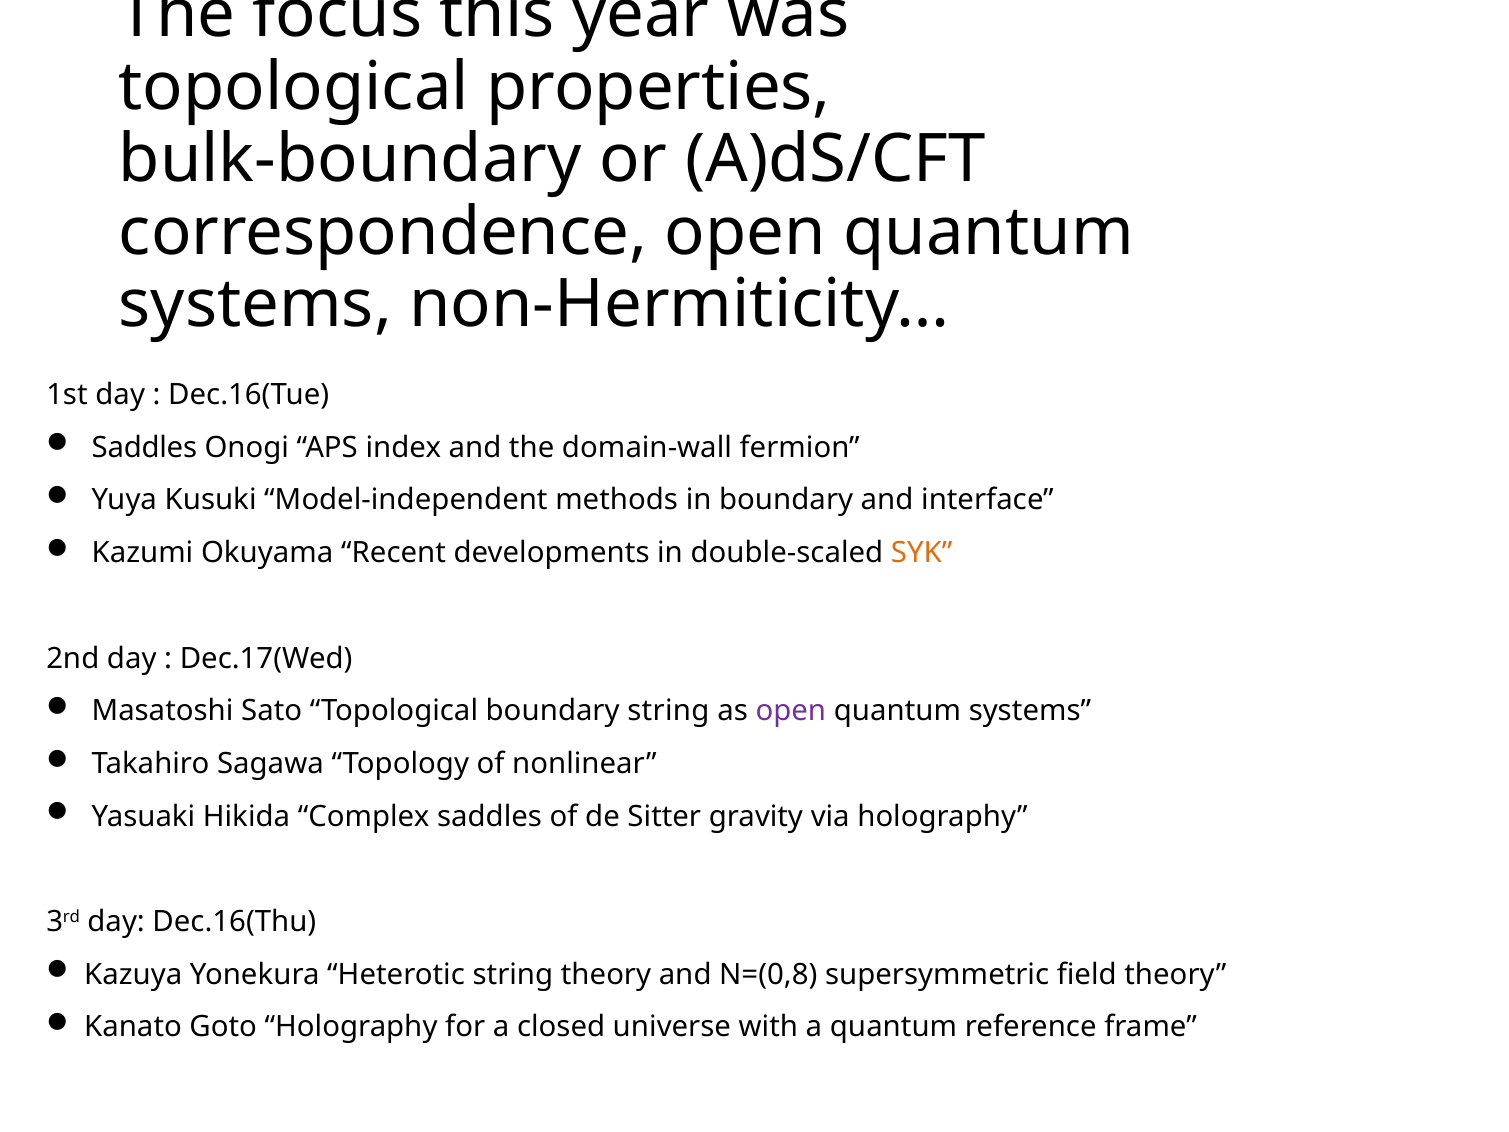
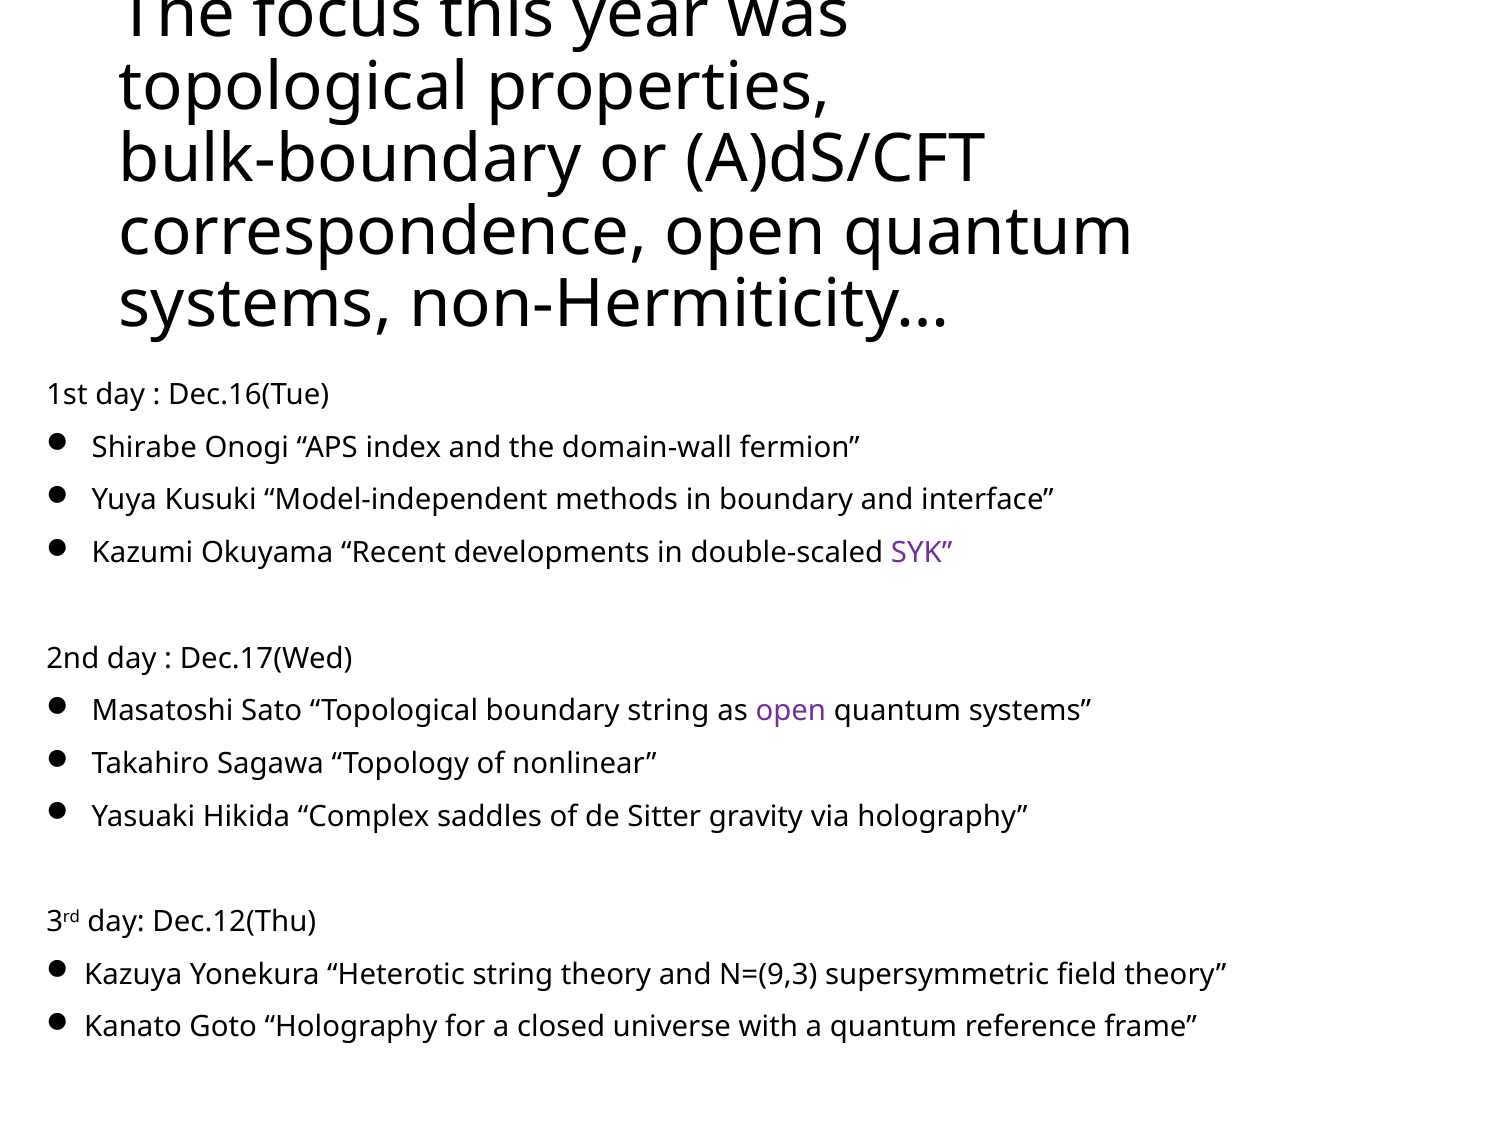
Saddles: Saddles -> Shirabe (144, 447)
SYK colour: orange -> purple (922, 553)
Dec.16(Thu: Dec.16(Thu -> Dec.12(Thu (234, 922)
N=(0,8: N=(0,8 -> N=(9,3 (768, 974)
